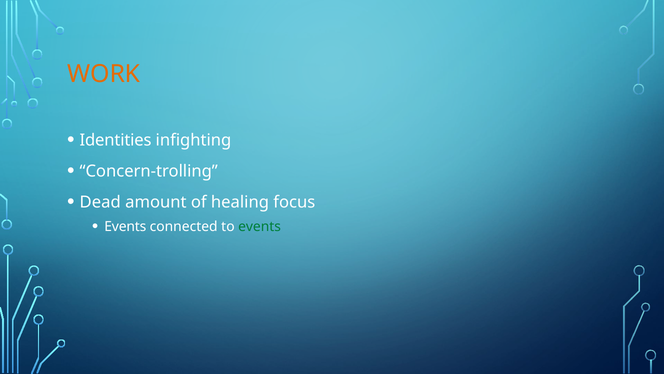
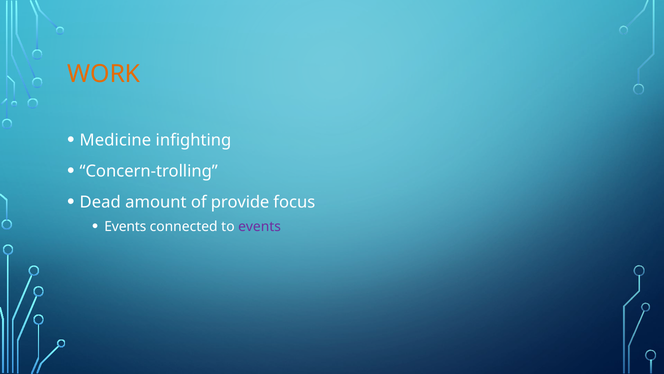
Identities: Identities -> Medicine (115, 140)
healing: healing -> provide (240, 202)
events colour: green -> purple (260, 227)
